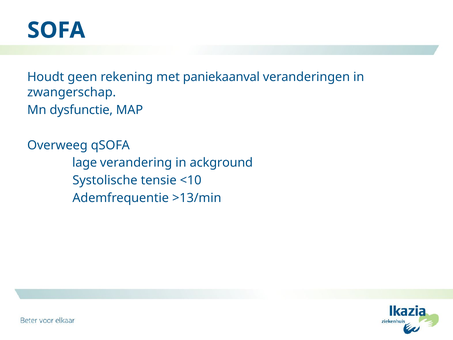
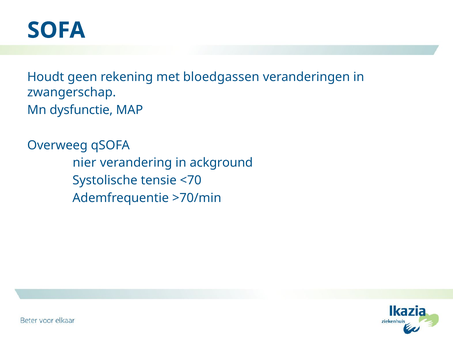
paniekaanval: paniekaanval -> bloedgassen (221, 77)
lage: lage -> nier (85, 163)
<10: <10 -> <70 (191, 180)
>13/min: >13/min -> >70/min (197, 198)
